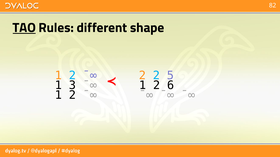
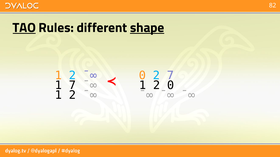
shape underline: none -> present (147, 28)
2: 2 -> 0 (143, 76)
2 5: 5 -> 7 (171, 76)
1 3: 3 -> 7 (72, 86)
2 6: 6 -> 0 (171, 86)
